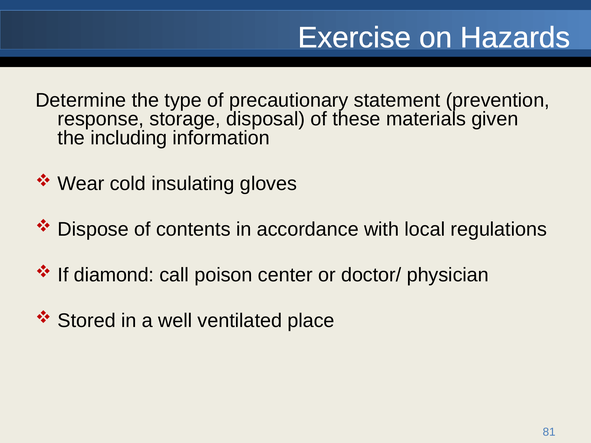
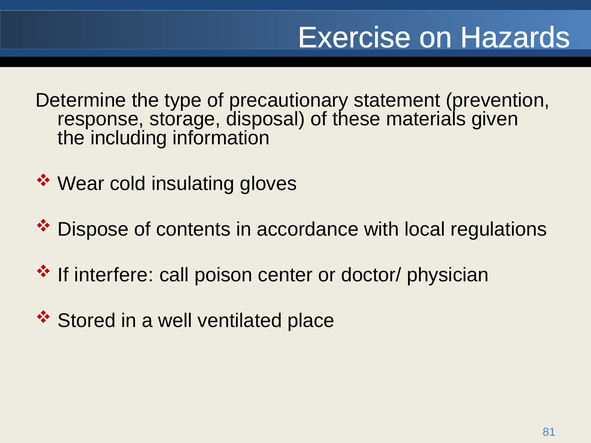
diamond: diamond -> interfere (114, 275)
